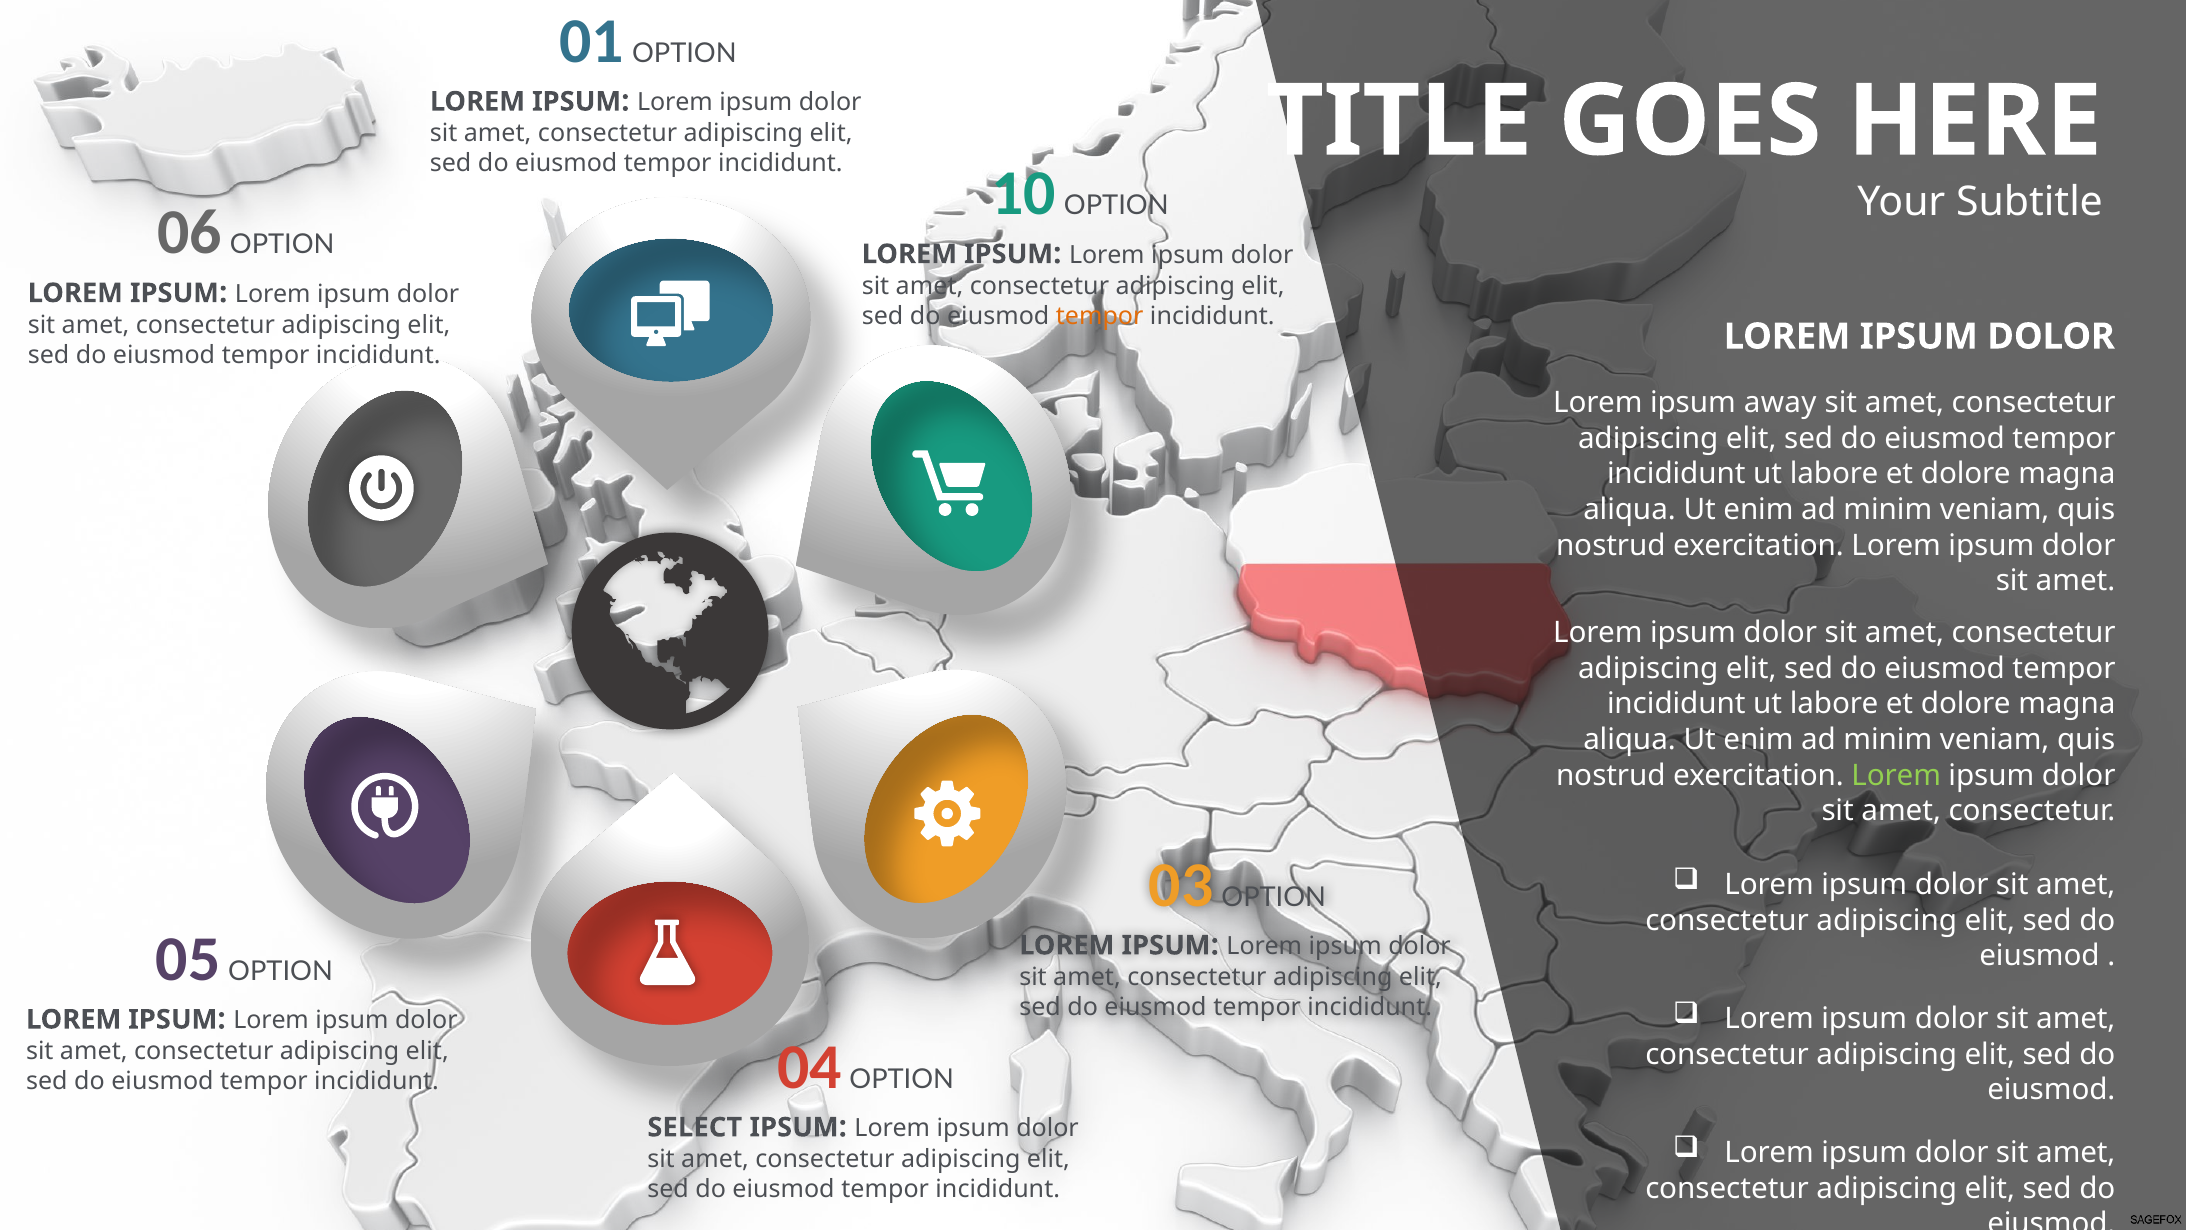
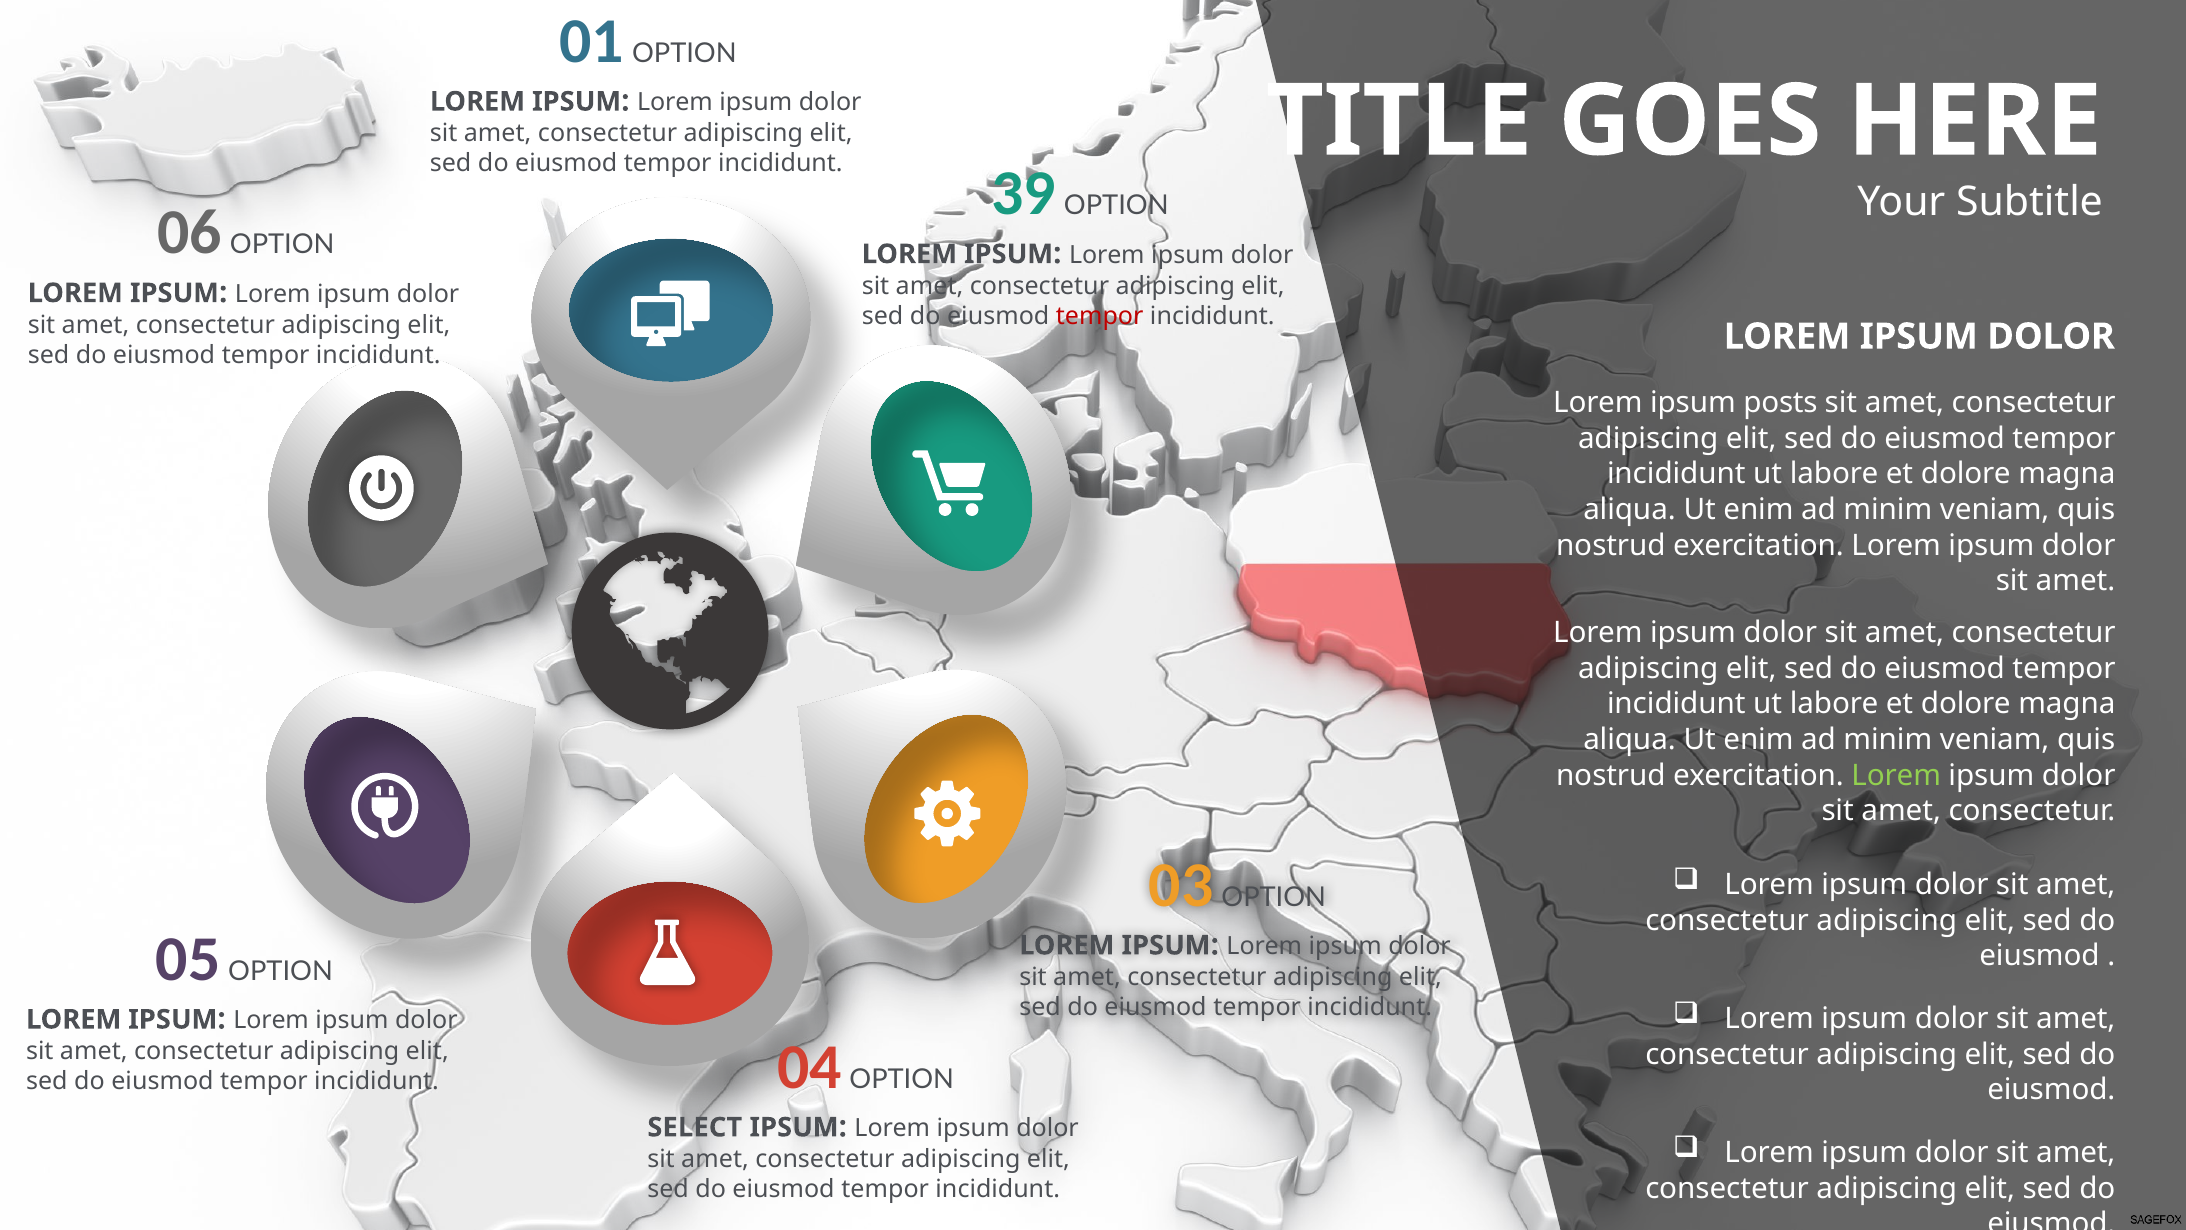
10: 10 -> 39 (1024, 194)
tempor colour: orange -> red (1100, 316)
away: away -> posts (1780, 403)
